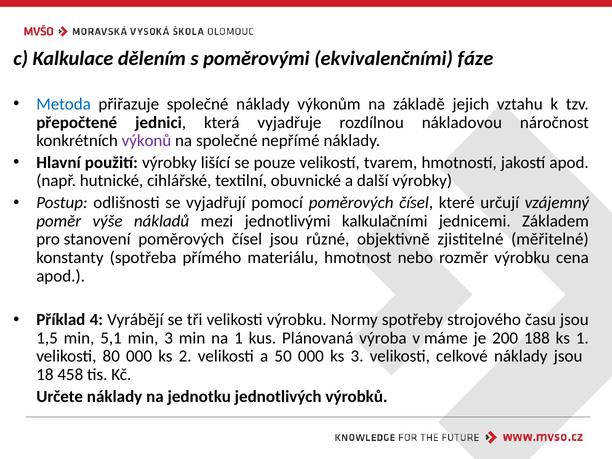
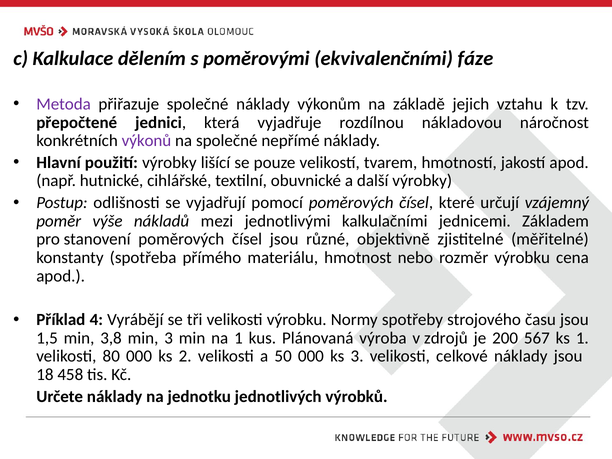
Metoda colour: blue -> purple (64, 104)
5,1: 5,1 -> 3,8 (111, 338)
máme: máme -> zdrojů (446, 338)
188: 188 -> 567 (537, 338)
